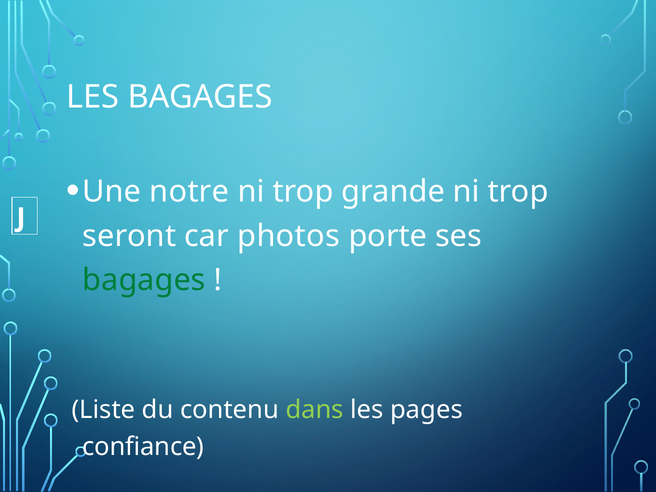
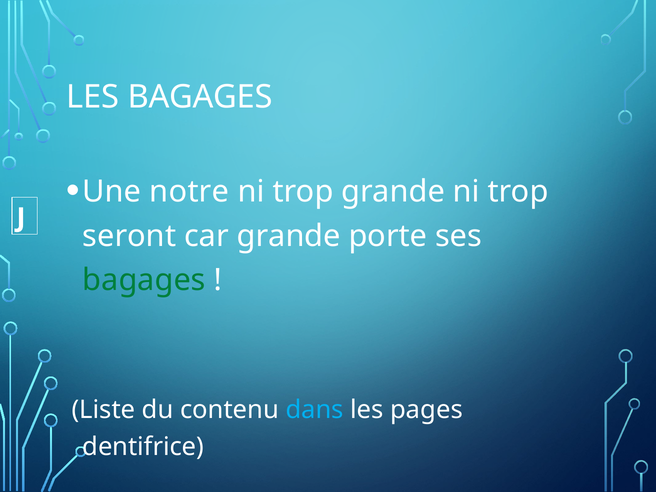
car photos: photos -> grande (289, 236)
dans colour: light green -> light blue (315, 410)
confiance: confiance -> dentifrice (143, 447)
